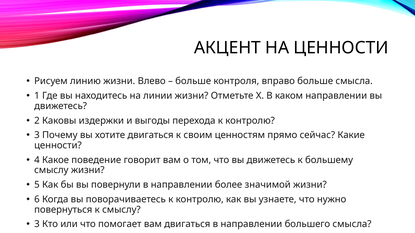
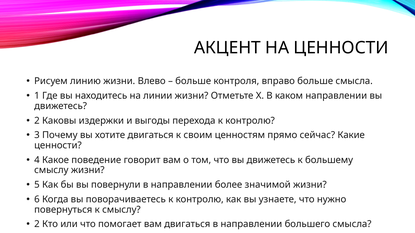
3: 3 -> 2 (37, 225)
